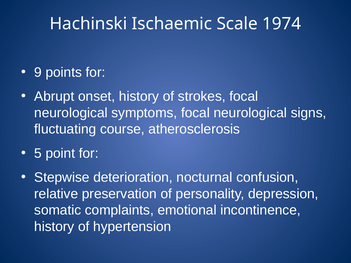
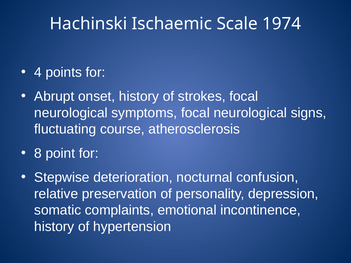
9: 9 -> 4 (38, 72)
5: 5 -> 8 (38, 153)
